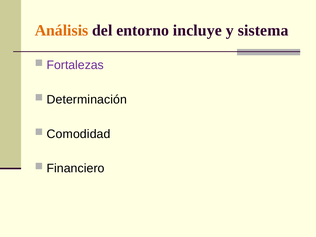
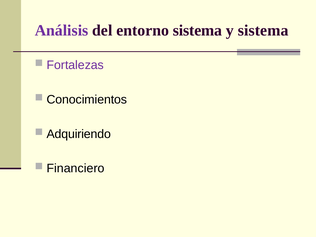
Análisis colour: orange -> purple (62, 30)
entorno incluye: incluye -> sistema (198, 30)
Determinación: Determinación -> Conocimientos (87, 100)
Comodidad: Comodidad -> Adquiriendo (79, 134)
